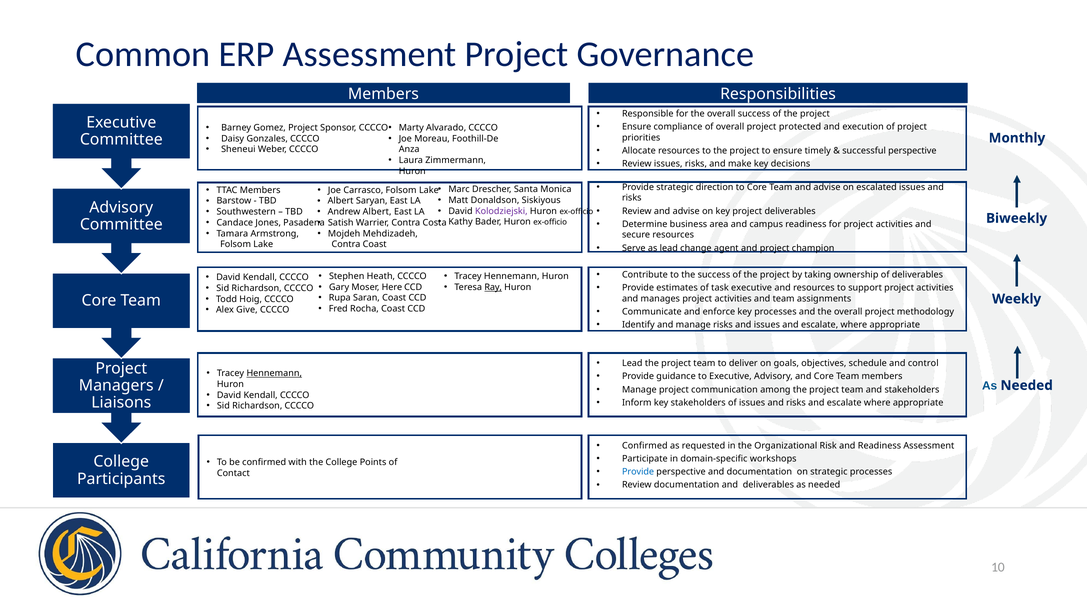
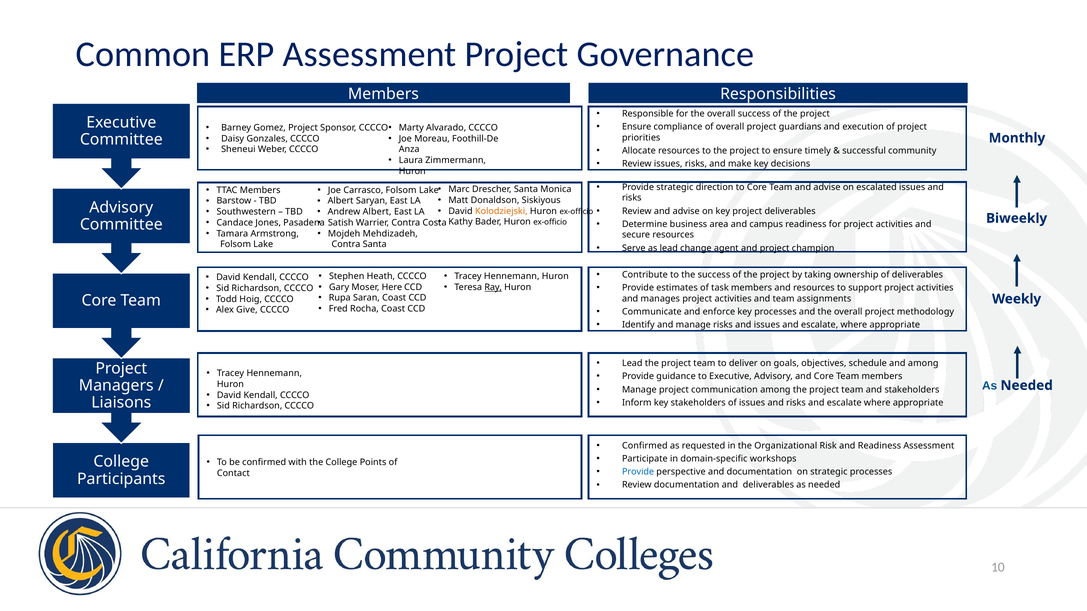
protected: protected -> guardians (800, 127)
successful perspective: perspective -> community (912, 151)
Kolodziejski colour: purple -> orange (501, 211)
Contra Coast: Coast -> Santa (375, 245)
task executive: executive -> members (752, 288)
and control: control -> among (923, 364)
Hennemann underline: present -> none (274, 374)
